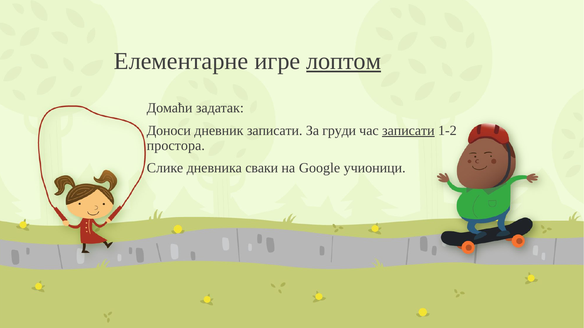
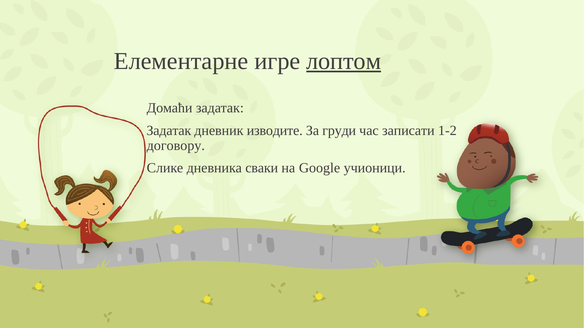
Доноси: Доноси -> Задатак (169, 131)
дневник записати: записати -> изводите (275, 131)
записати underline: present -> none (408, 131)
простора: простора -> договору (176, 146)
